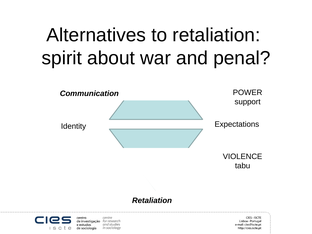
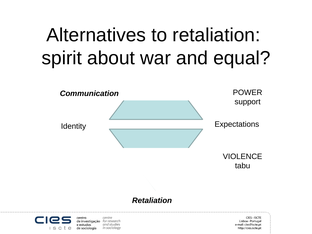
penal: penal -> equal (242, 58)
